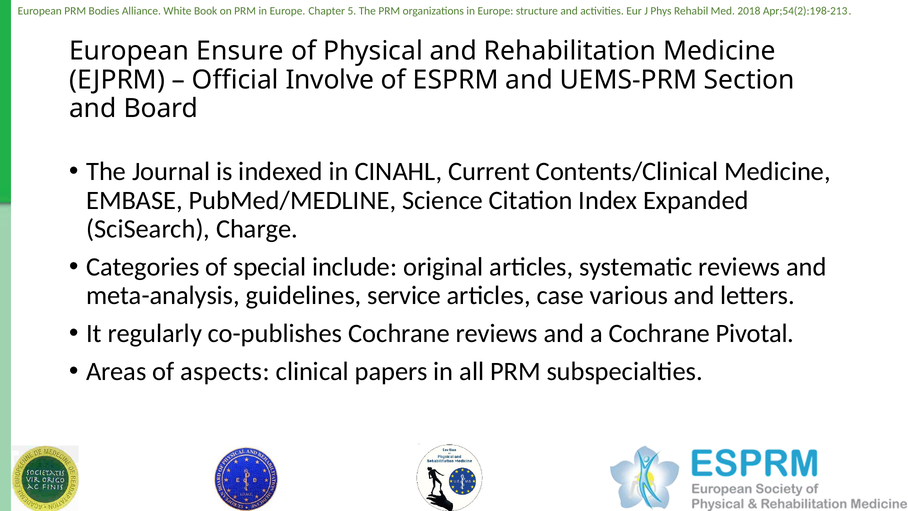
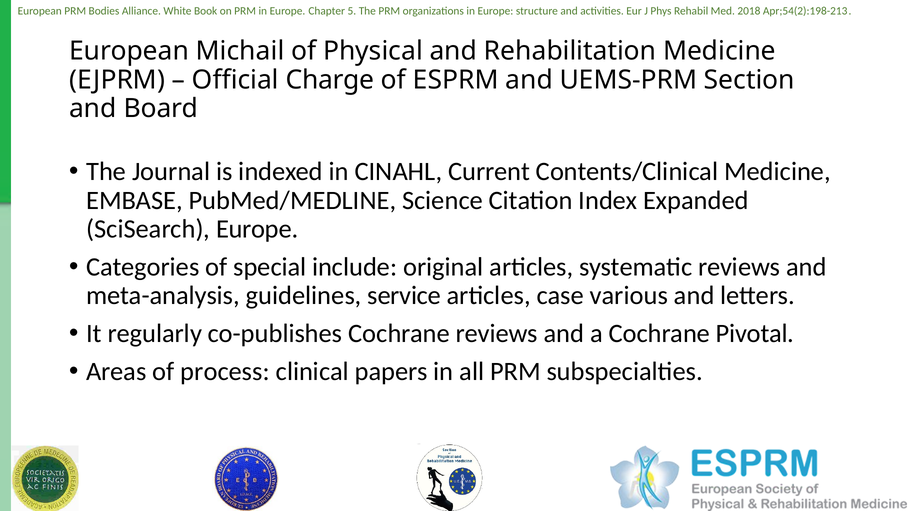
Ensure: Ensure -> Michail (240, 51)
Involve: Involve -> Charge (330, 80)
SciSearch Charge: Charge -> Europe (257, 229)
aspects: aspects -> process (225, 371)
